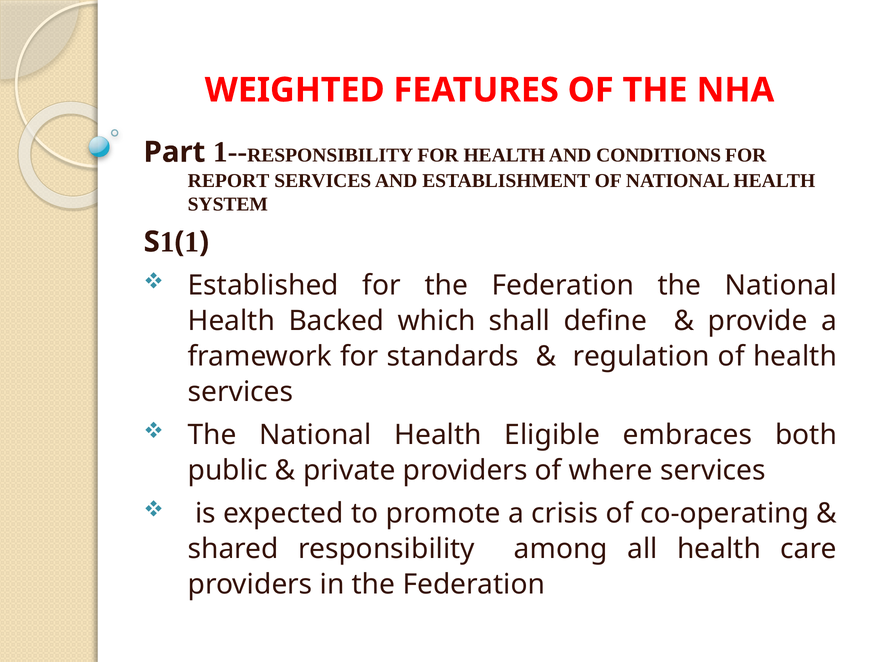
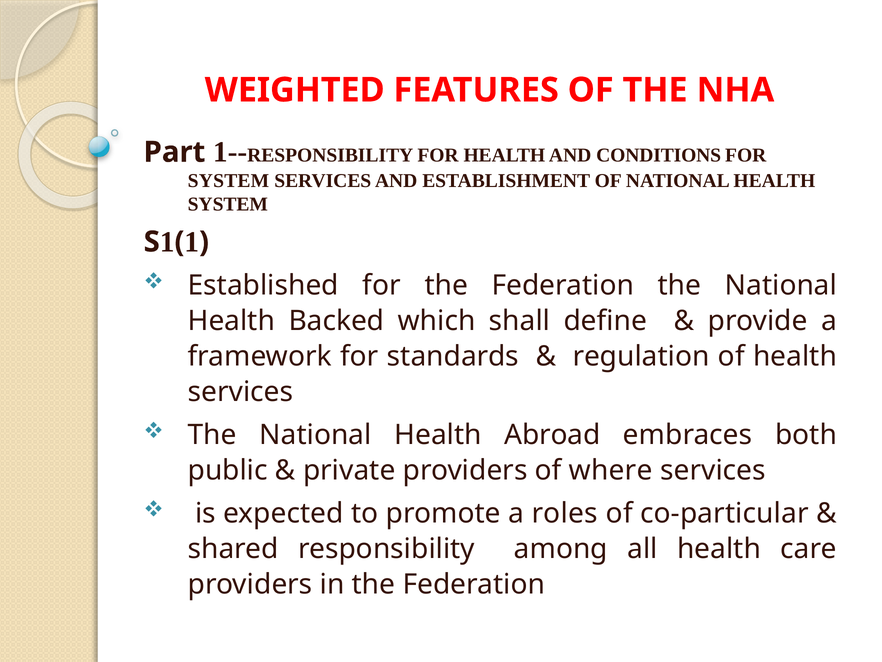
REPORT: REPORT -> SYSTEM (228, 181)
Eligible: Eligible -> Abroad (552, 435)
crisis: crisis -> roles (565, 513)
co-operating: co-operating -> co-particular (724, 513)
